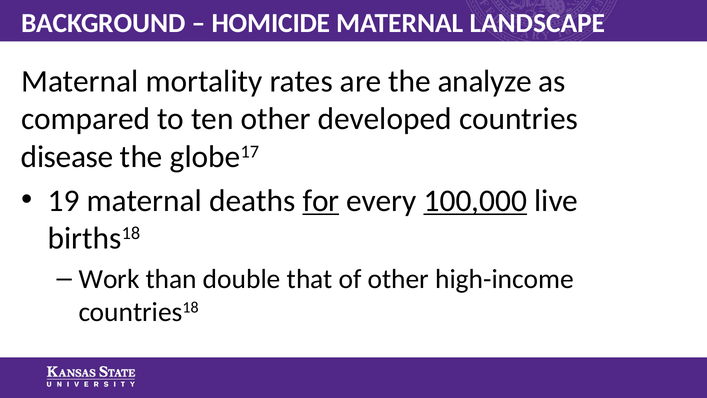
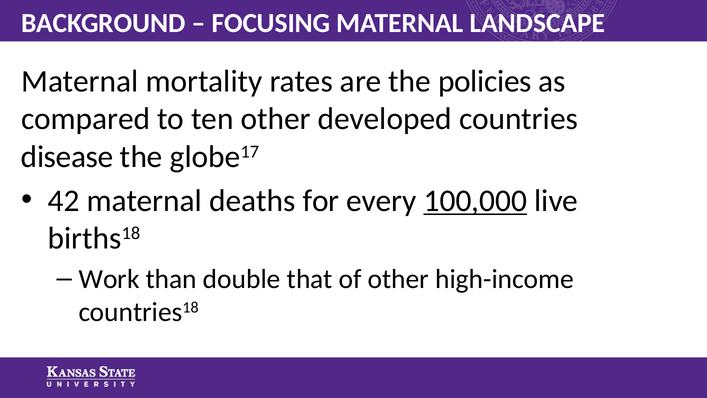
HOMICIDE: HOMICIDE -> FOCUSING (271, 23)
analyze: analyze -> policies (485, 81)
19: 19 -> 42 (64, 201)
for underline: present -> none (321, 201)
